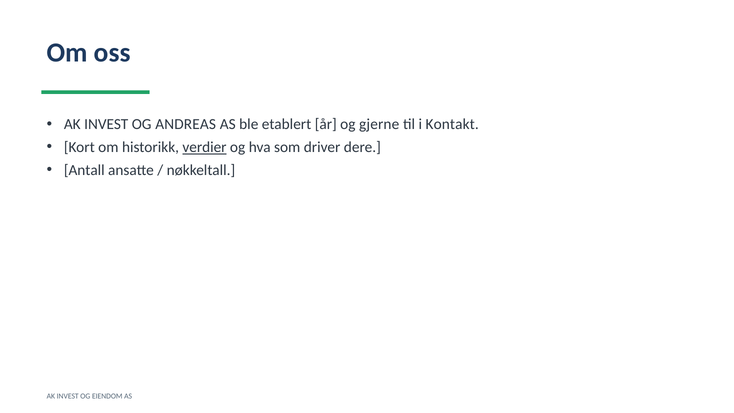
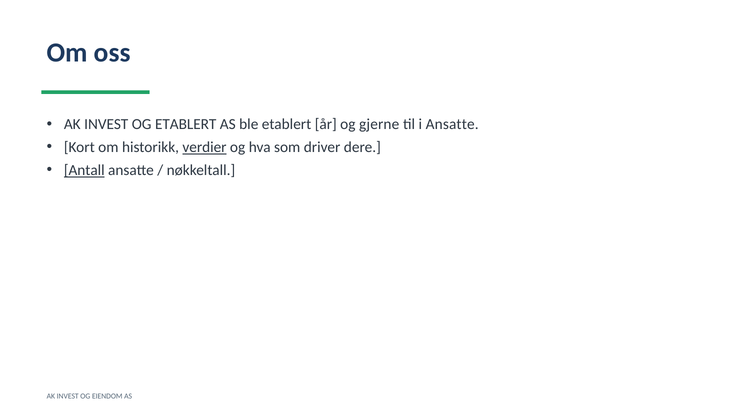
OG ANDREAS: ANDREAS -> ETABLERT (186, 124)
i Kontakt: Kontakt -> Ansatte (452, 124)
Antall underline: none -> present (84, 170)
